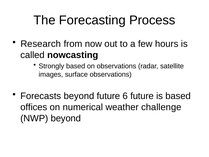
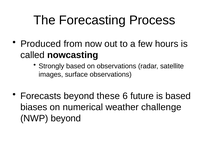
Research: Research -> Produced (41, 44)
beyond future: future -> these (108, 96)
offices: offices -> biases (34, 107)
